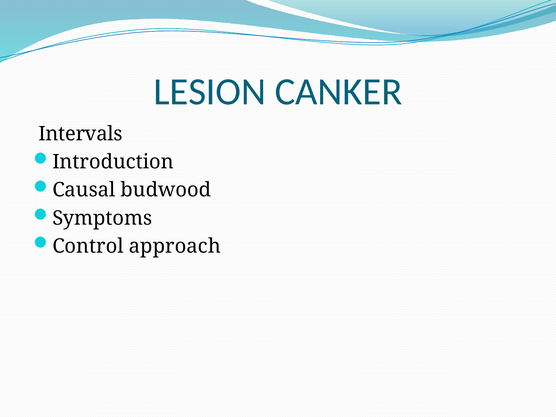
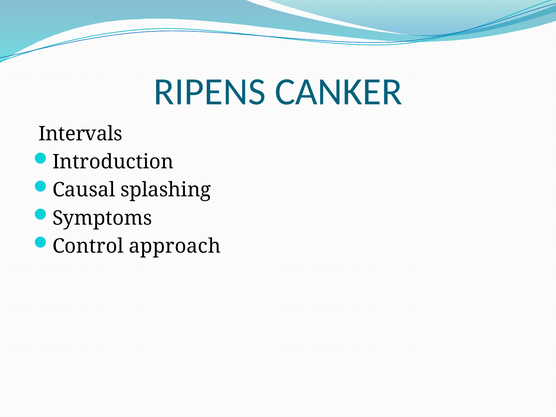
LESION: LESION -> RIPENS (210, 92)
budwood: budwood -> splashing (166, 190)
